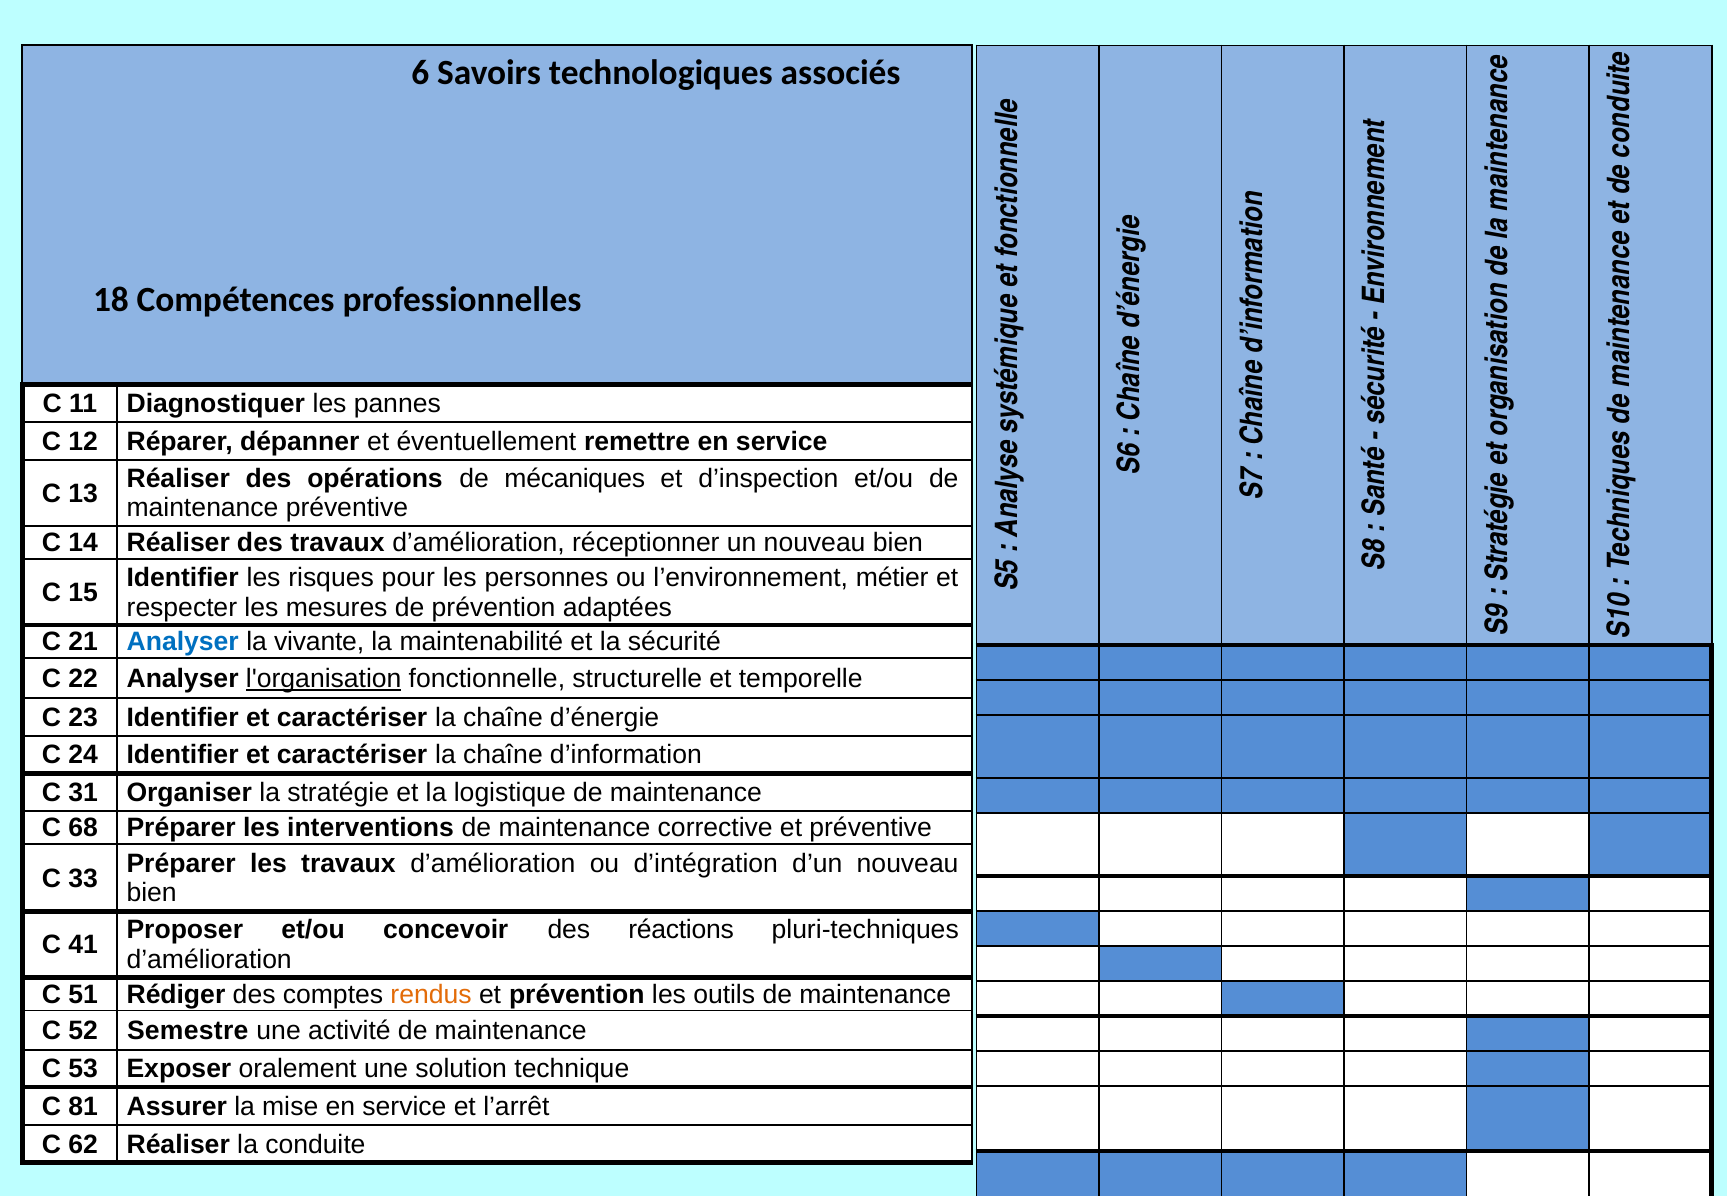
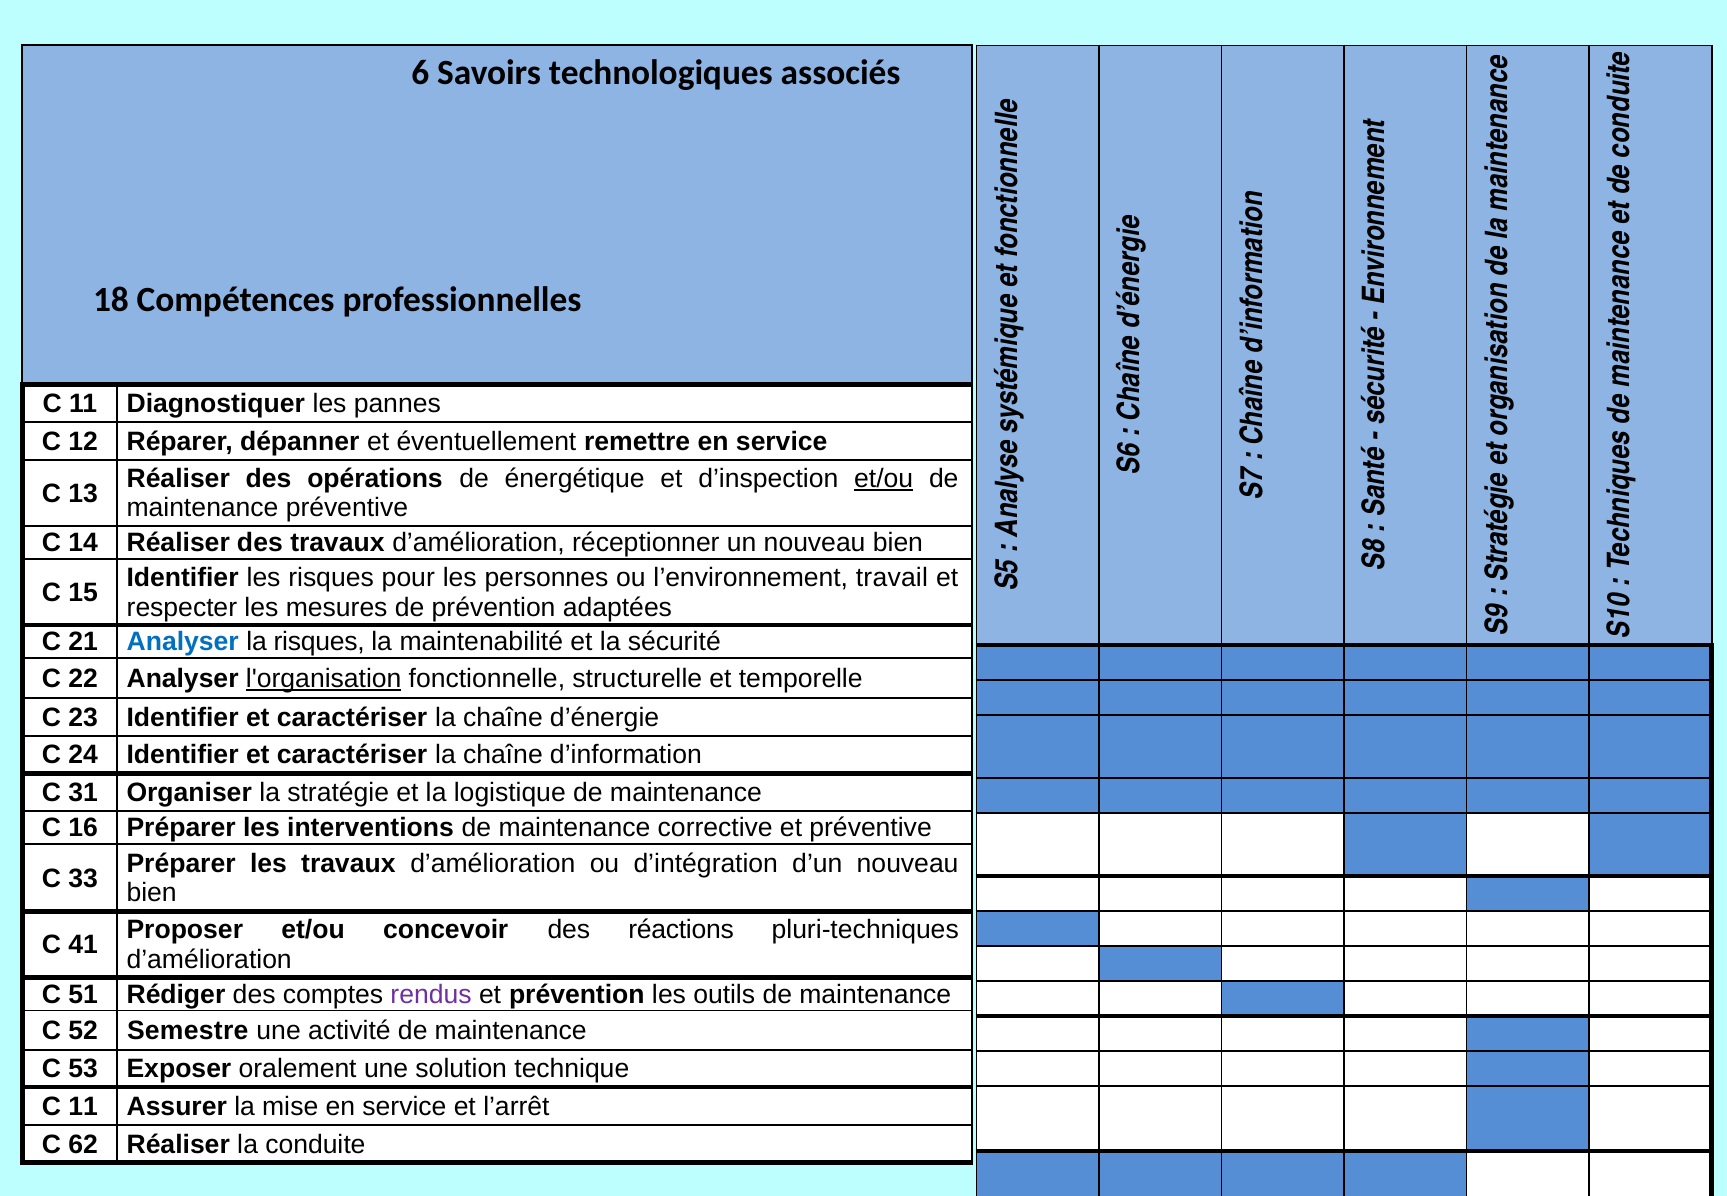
mécaniques: mécaniques -> énergétique (575, 478)
et/ou underline: none -> present (884, 478)
métier: métier -> travail (892, 577)
la vivante: vivante -> risques (319, 642)
68: 68 -> 16 (83, 828)
rendus colour: orange -> purple (431, 994)
81: 81 -> 11 (83, 1106)
